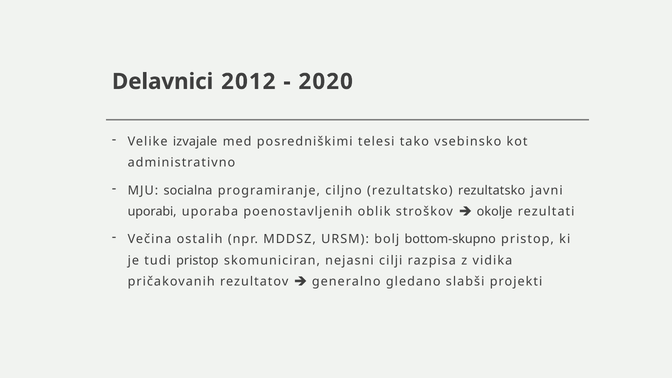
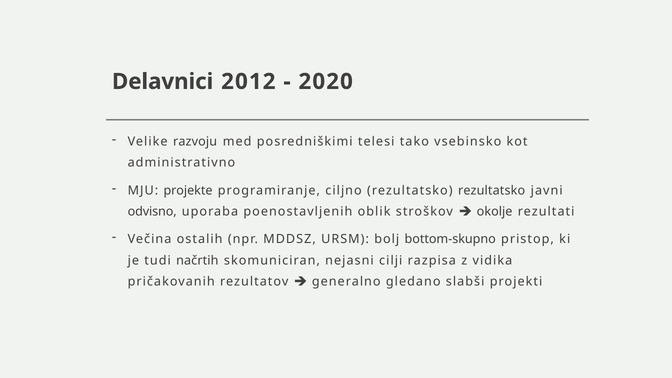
izvajale: izvajale -> razvoju (195, 142)
socialna: socialna -> projekte (188, 190)
uporabi: uporabi -> odvisno (152, 212)
tudi pristop: pristop -> načrtih (197, 260)
